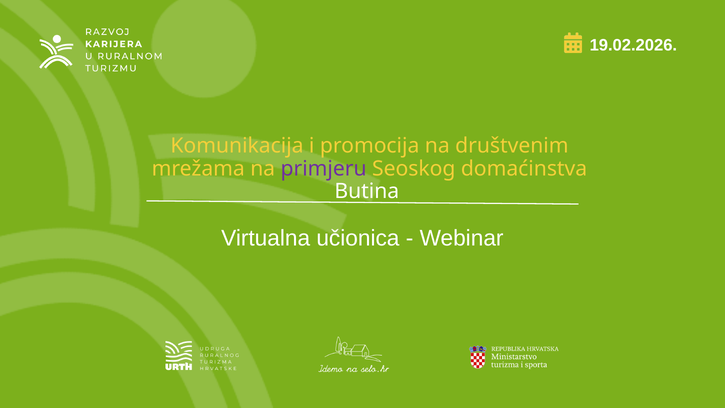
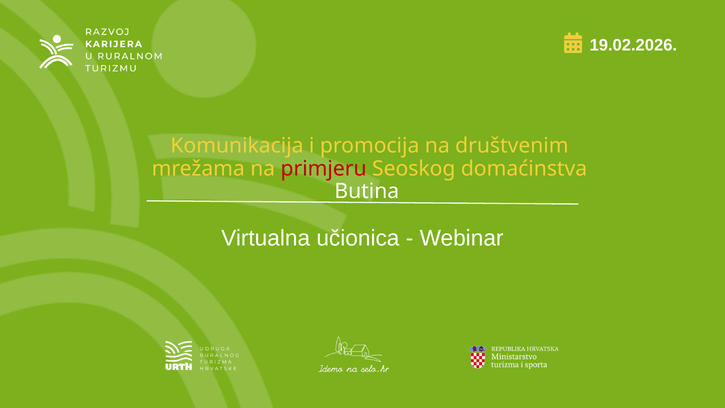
primjeru colour: purple -> red (324, 169)
